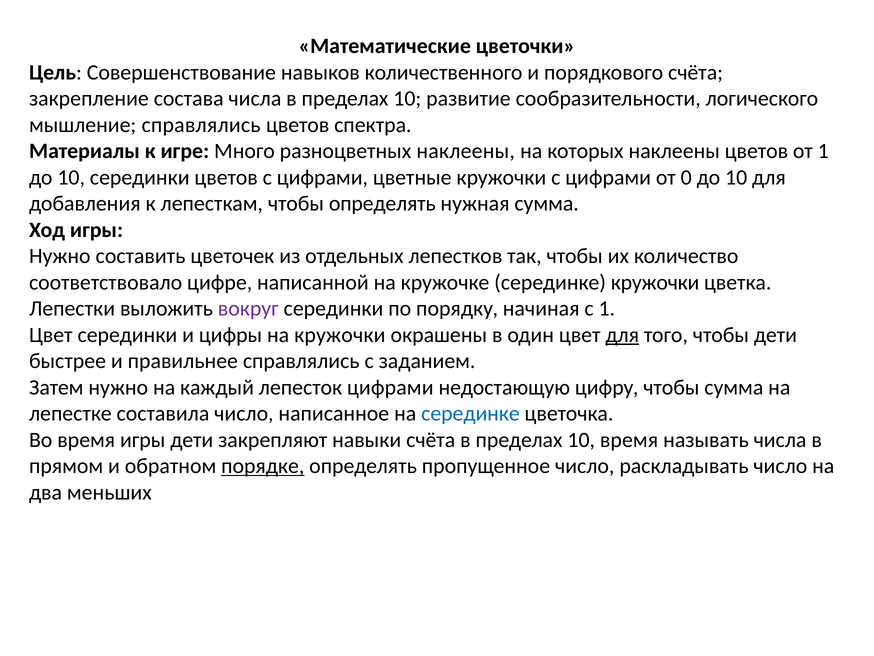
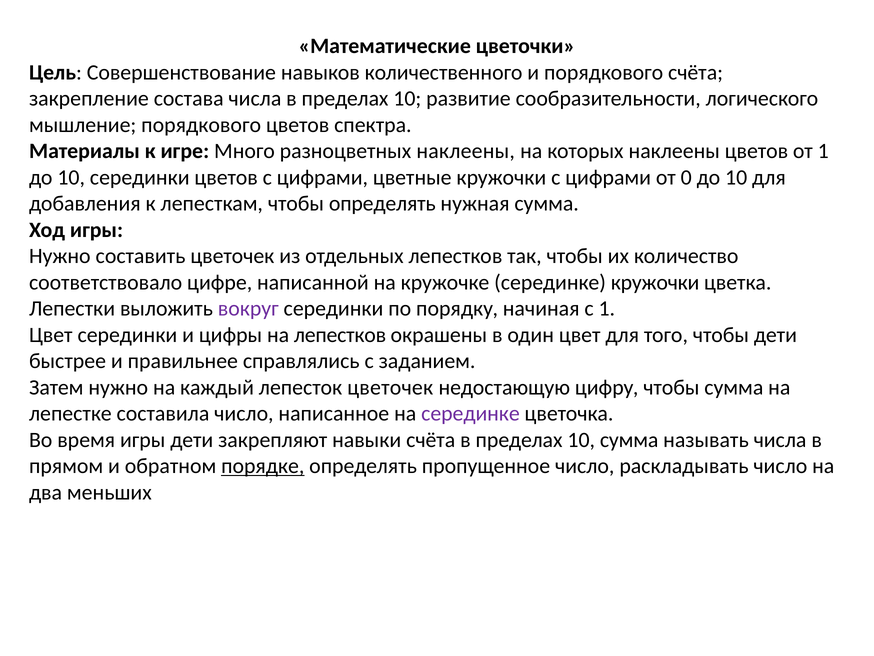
мышление справлялись: справлялись -> порядкового (201, 125)
на кружочки: кружочки -> лепестков (340, 335)
для underline: present -> none (622, 335)
лепесток цифрами: цифрами -> цветочек (390, 387)
серединке colour: blue -> purple (470, 413)
10 время: время -> сумма (629, 440)
